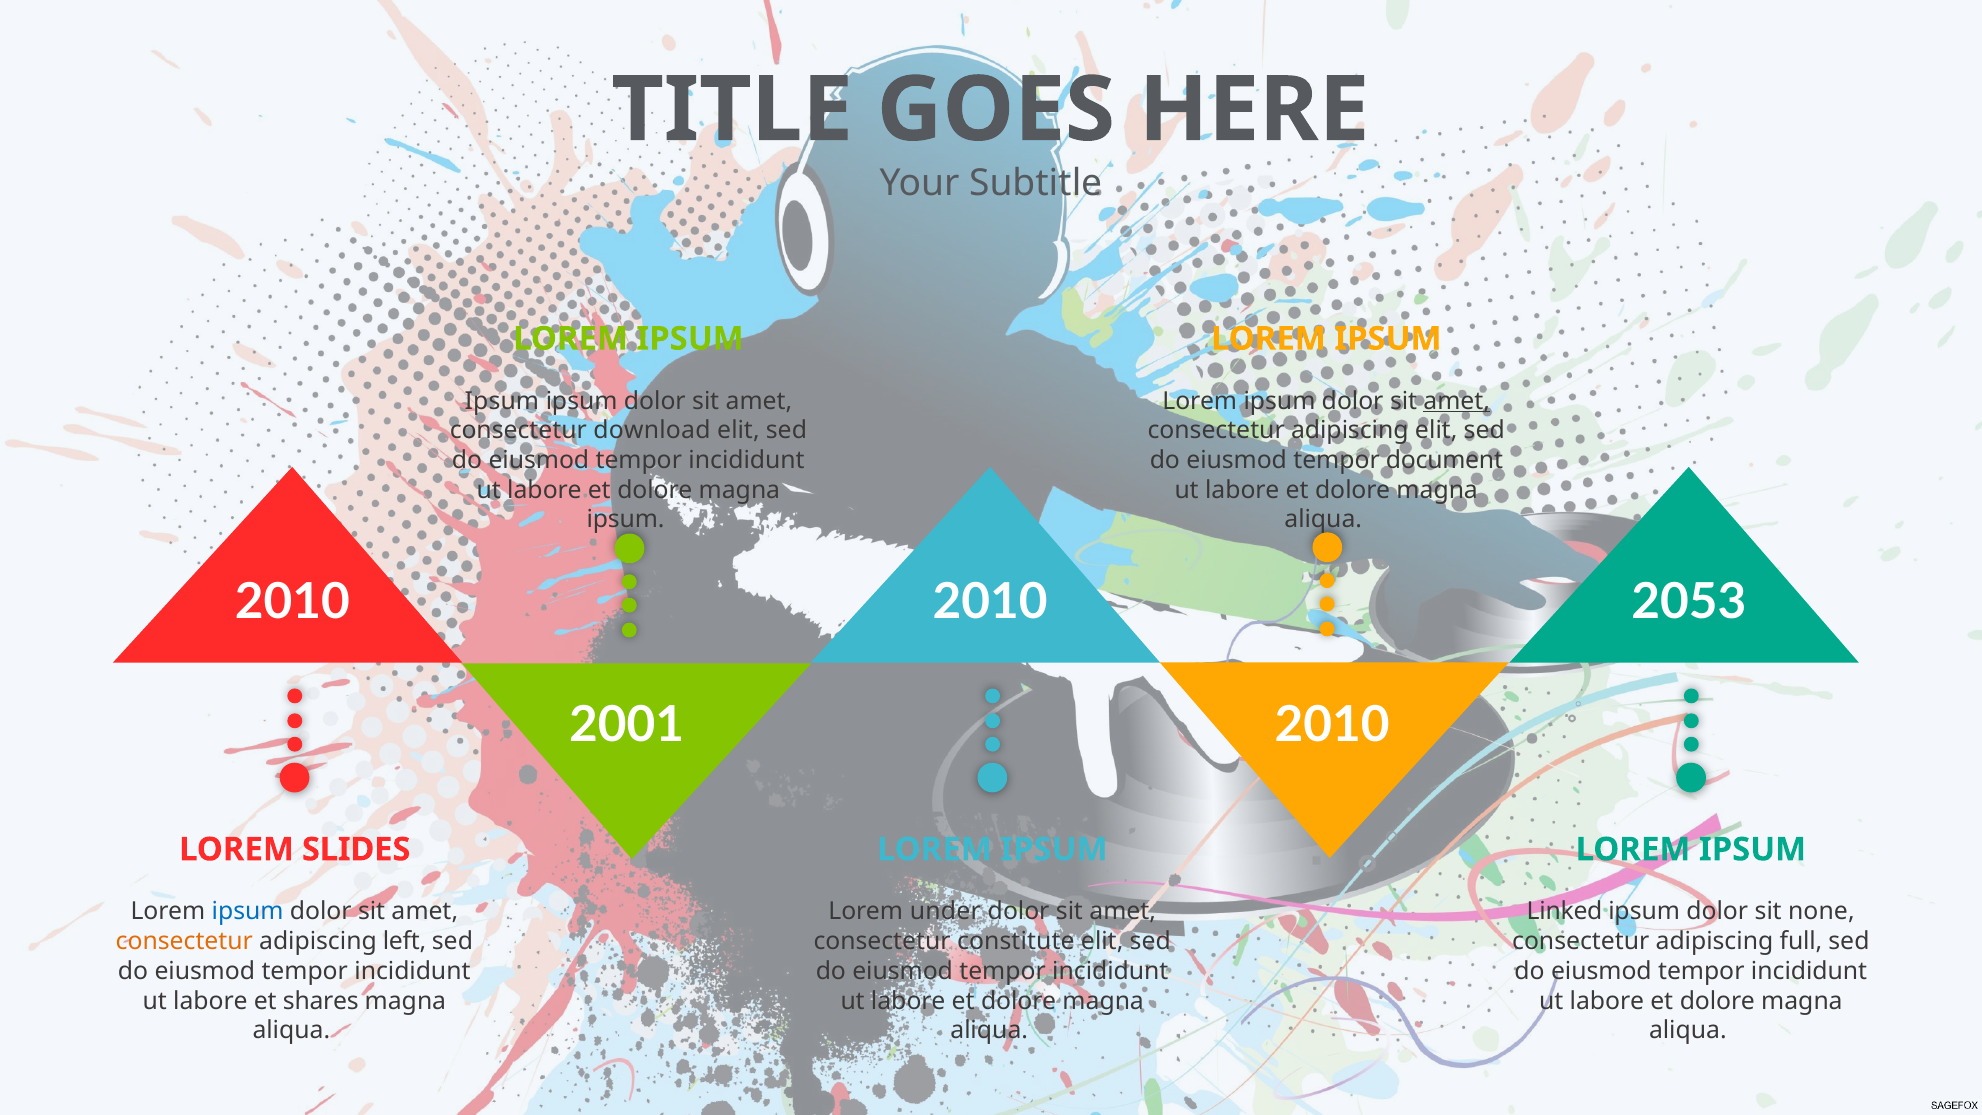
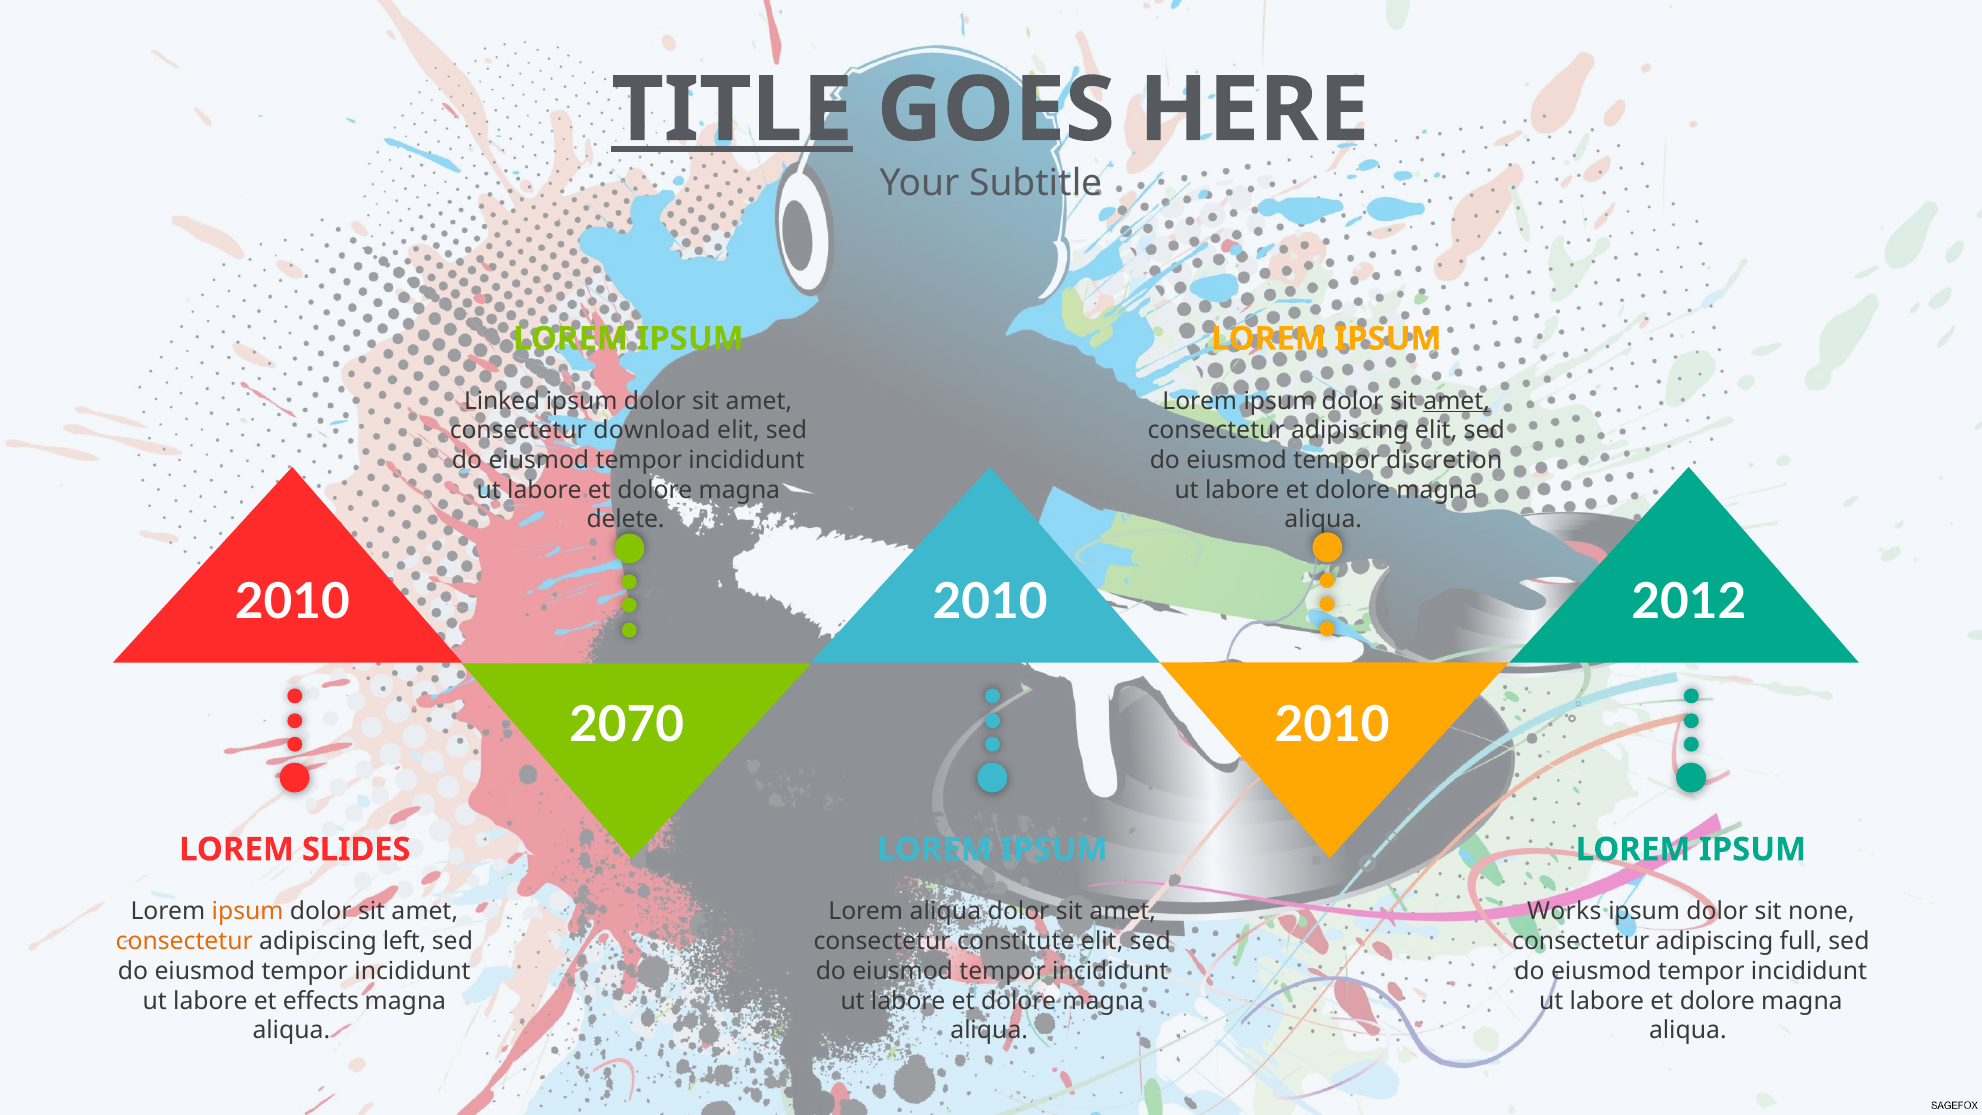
TITLE underline: none -> present (732, 110)
Ipsum: Ipsum -> Linked (502, 401)
document: document -> discretion (1444, 460)
ipsum: ipsum -> delete (626, 520)
2053: 2053 -> 2012 (1689, 602)
2001: 2001 -> 2070 (627, 725)
ipsum colour: blue -> orange (248, 912)
Lorem under: under -> aliqua (945, 912)
Linked: Linked -> Works (1564, 912)
shares: shares -> effects (321, 1001)
